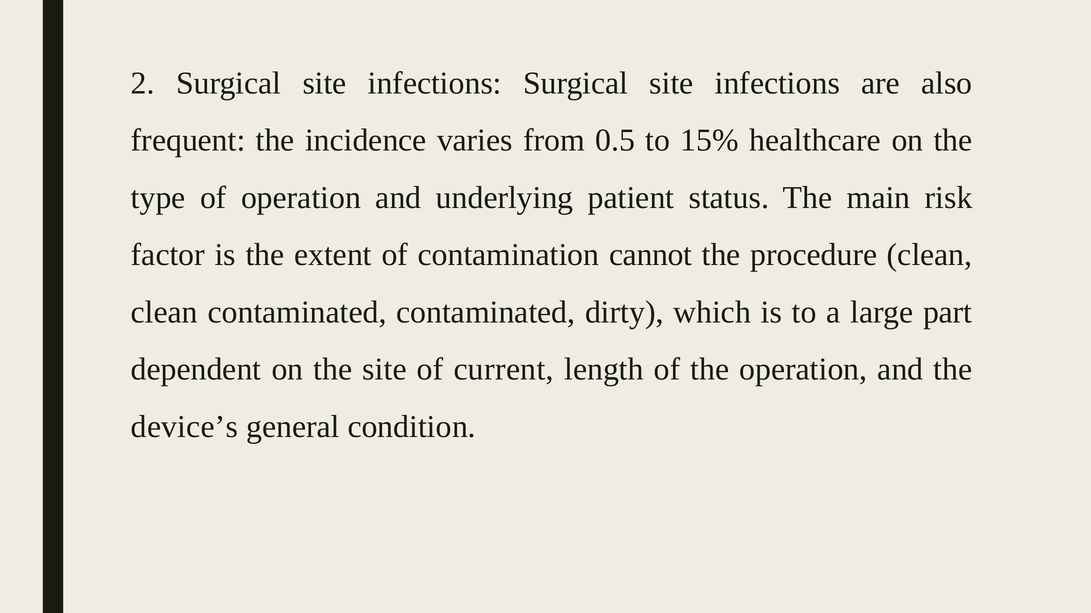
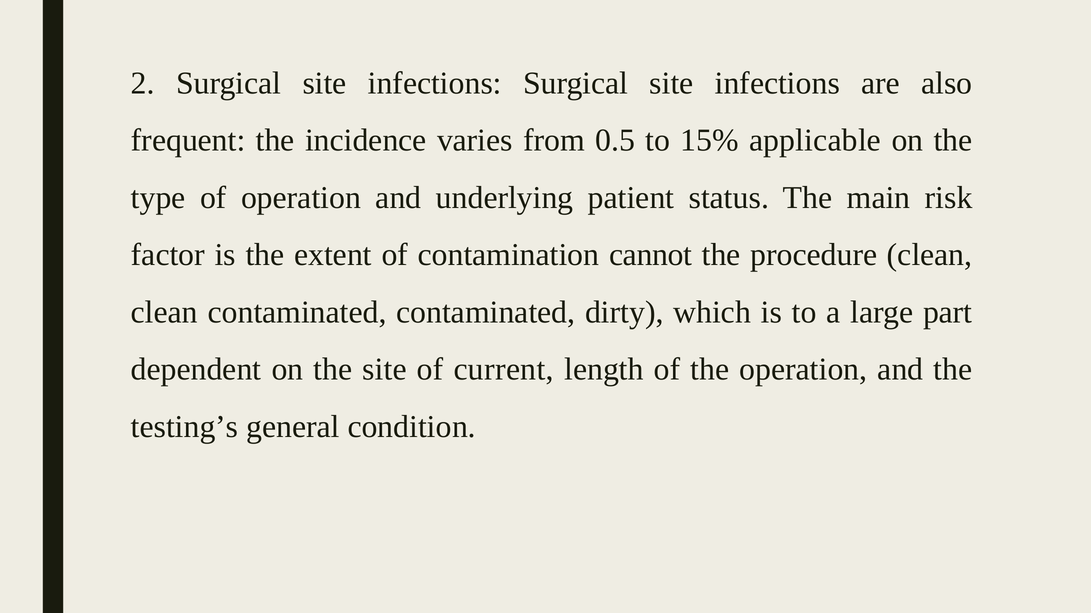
healthcare: healthcare -> applicable (815, 141)
device’s: device’s -> testing’s (185, 427)
